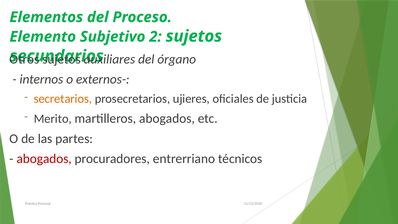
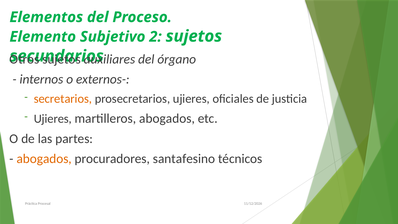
Merito: Merito -> Ujieres (53, 119)
abogados colour: red -> orange (44, 159)
entrerriano: entrerriano -> santafesino (184, 159)
